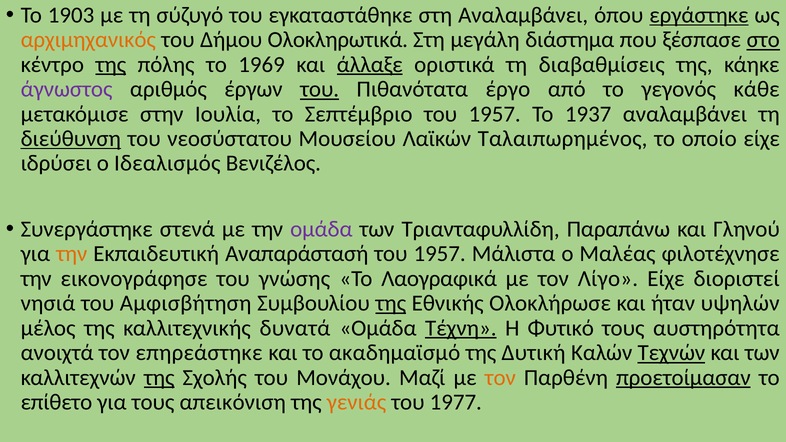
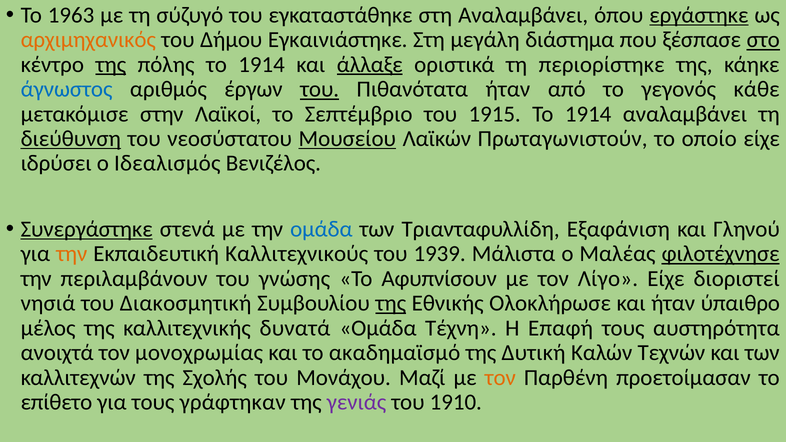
1903: 1903 -> 1963 (71, 15)
Ολοκληρωτικά: Ολοκληρωτικά -> Εγκαινιάστηκε (338, 40)
πόλης το 1969: 1969 -> 1914 (262, 65)
διαβαθμίσεις: διαβαθμίσεις -> περιορίστηκε (602, 65)
άγνωστος colour: purple -> blue (67, 89)
Πιθανότατα έργο: έργο -> ήταν (508, 89)
Ιουλία: Ιουλία -> Λαϊκοί (228, 114)
Σεπτέμβριο του 1957: 1957 -> 1915 (495, 114)
1937: 1937 -> 1914 (588, 114)
Μουσείου underline: none -> present (347, 139)
Ταλαιπωρημένος: Ταλαιπωρημένος -> Πρωταγωνιστούν (563, 139)
Συνεργάστηκε underline: none -> present (87, 229)
ομάδα colour: purple -> blue (321, 229)
Παραπάνω: Παραπάνω -> Εξαφάνιση (618, 229)
Αναπαράστασή: Αναπαράστασή -> Καλλιτεχνικούς (297, 254)
1957: 1957 -> 1939 (440, 254)
φιλοτέχνησε underline: none -> present (721, 254)
εικονογράφησε: εικονογράφησε -> περιλαμβάνουν (134, 279)
Λαογραφικά: Λαογραφικά -> Αφυπνίσουν (439, 279)
Αμφισβήτηση: Αμφισβήτηση -> Διακοσμητική (186, 303)
υψηλών: υψηλών -> ύπαιθρο (740, 303)
Τέχνη underline: present -> none (461, 328)
Φυτικό: Φυτικό -> Επαφή (561, 328)
επηρεάστηκε: επηρεάστηκε -> μονοχρωμίας (199, 353)
Τεχνών underline: present -> none (671, 353)
της underline: present -> none (159, 378)
προετοίμασαν underline: present -> none (683, 378)
απεικόνιση: απεικόνιση -> γράφτηκαν (233, 402)
γενιάς colour: orange -> purple (356, 402)
1977: 1977 -> 1910 (456, 402)
